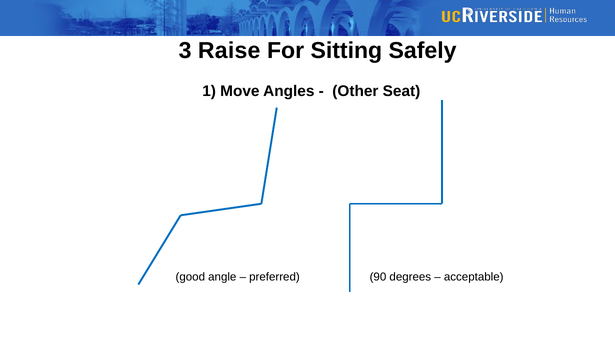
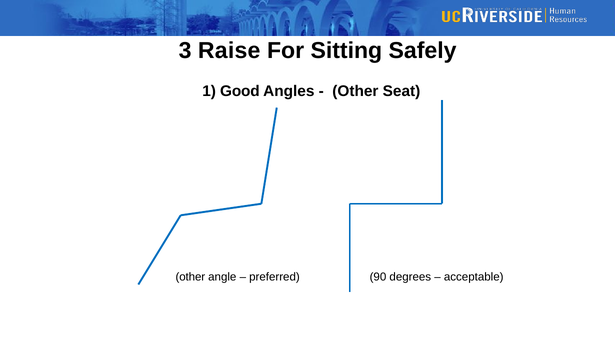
Move: Move -> Good (240, 91)
good: good -> other (190, 277)
